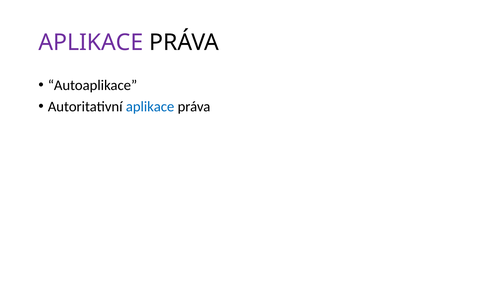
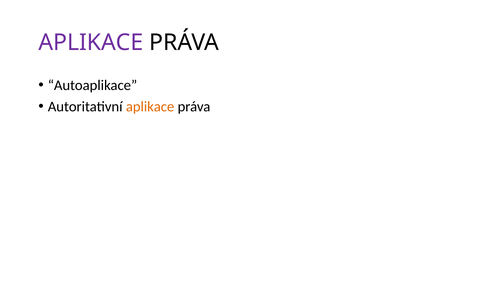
aplikace colour: blue -> orange (150, 106)
